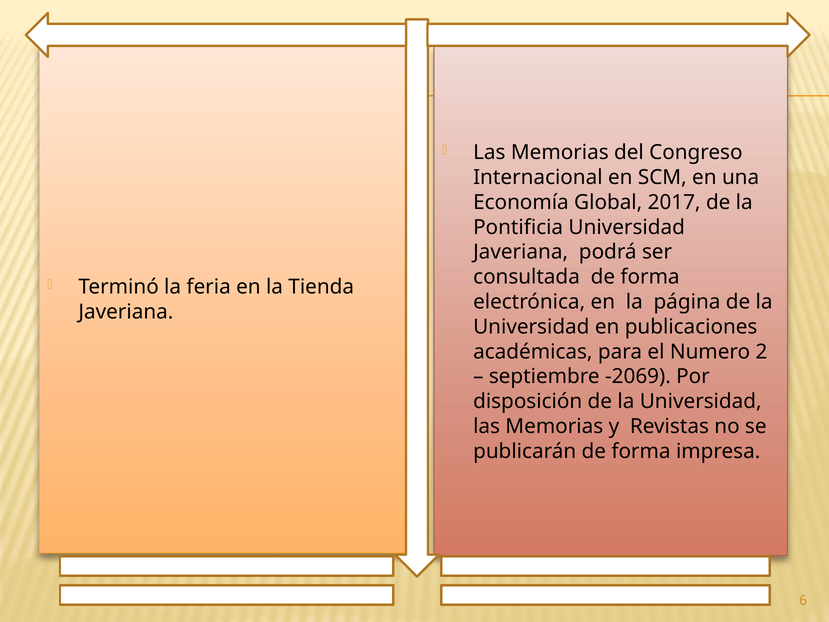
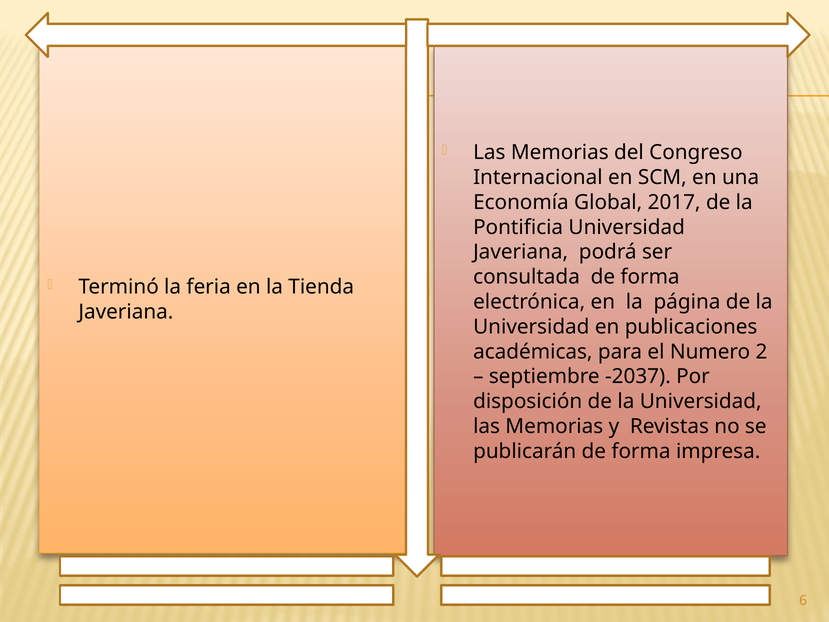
-2069: -2069 -> -2037 (638, 376)
